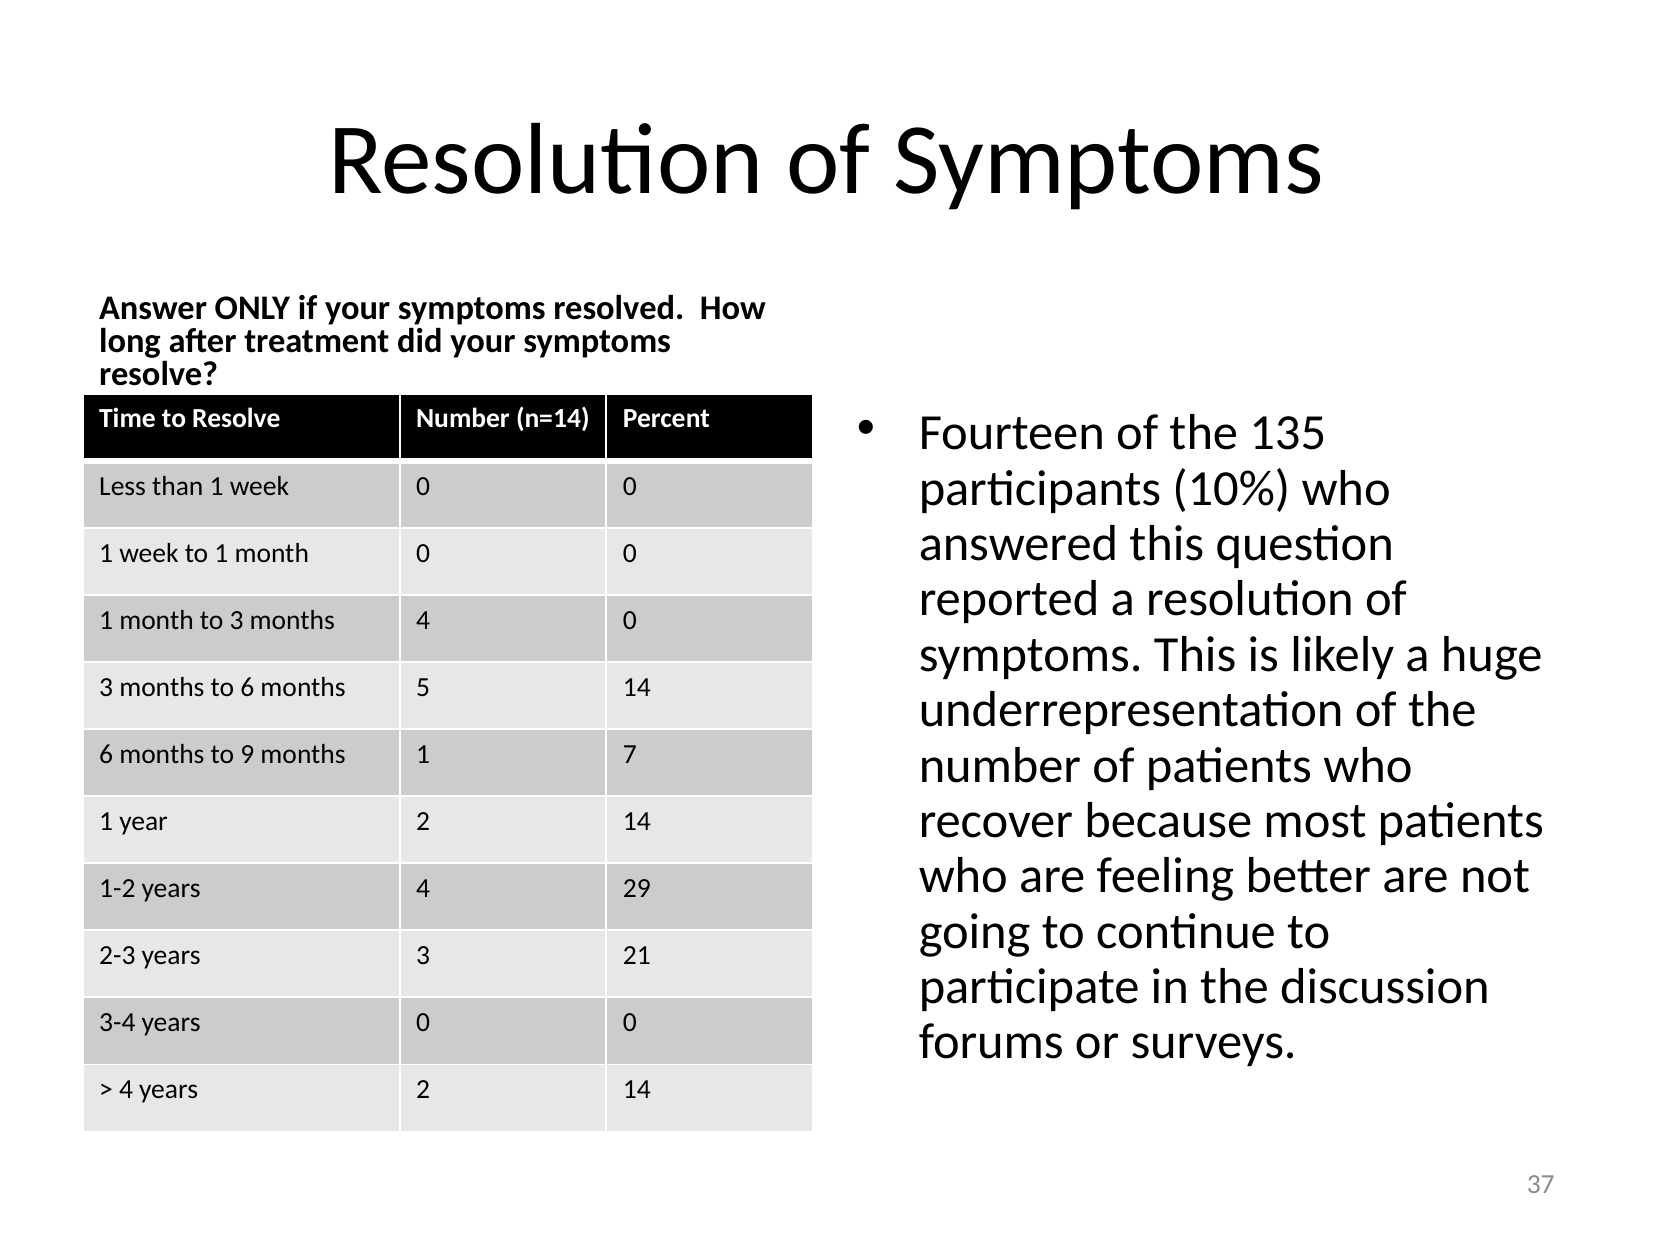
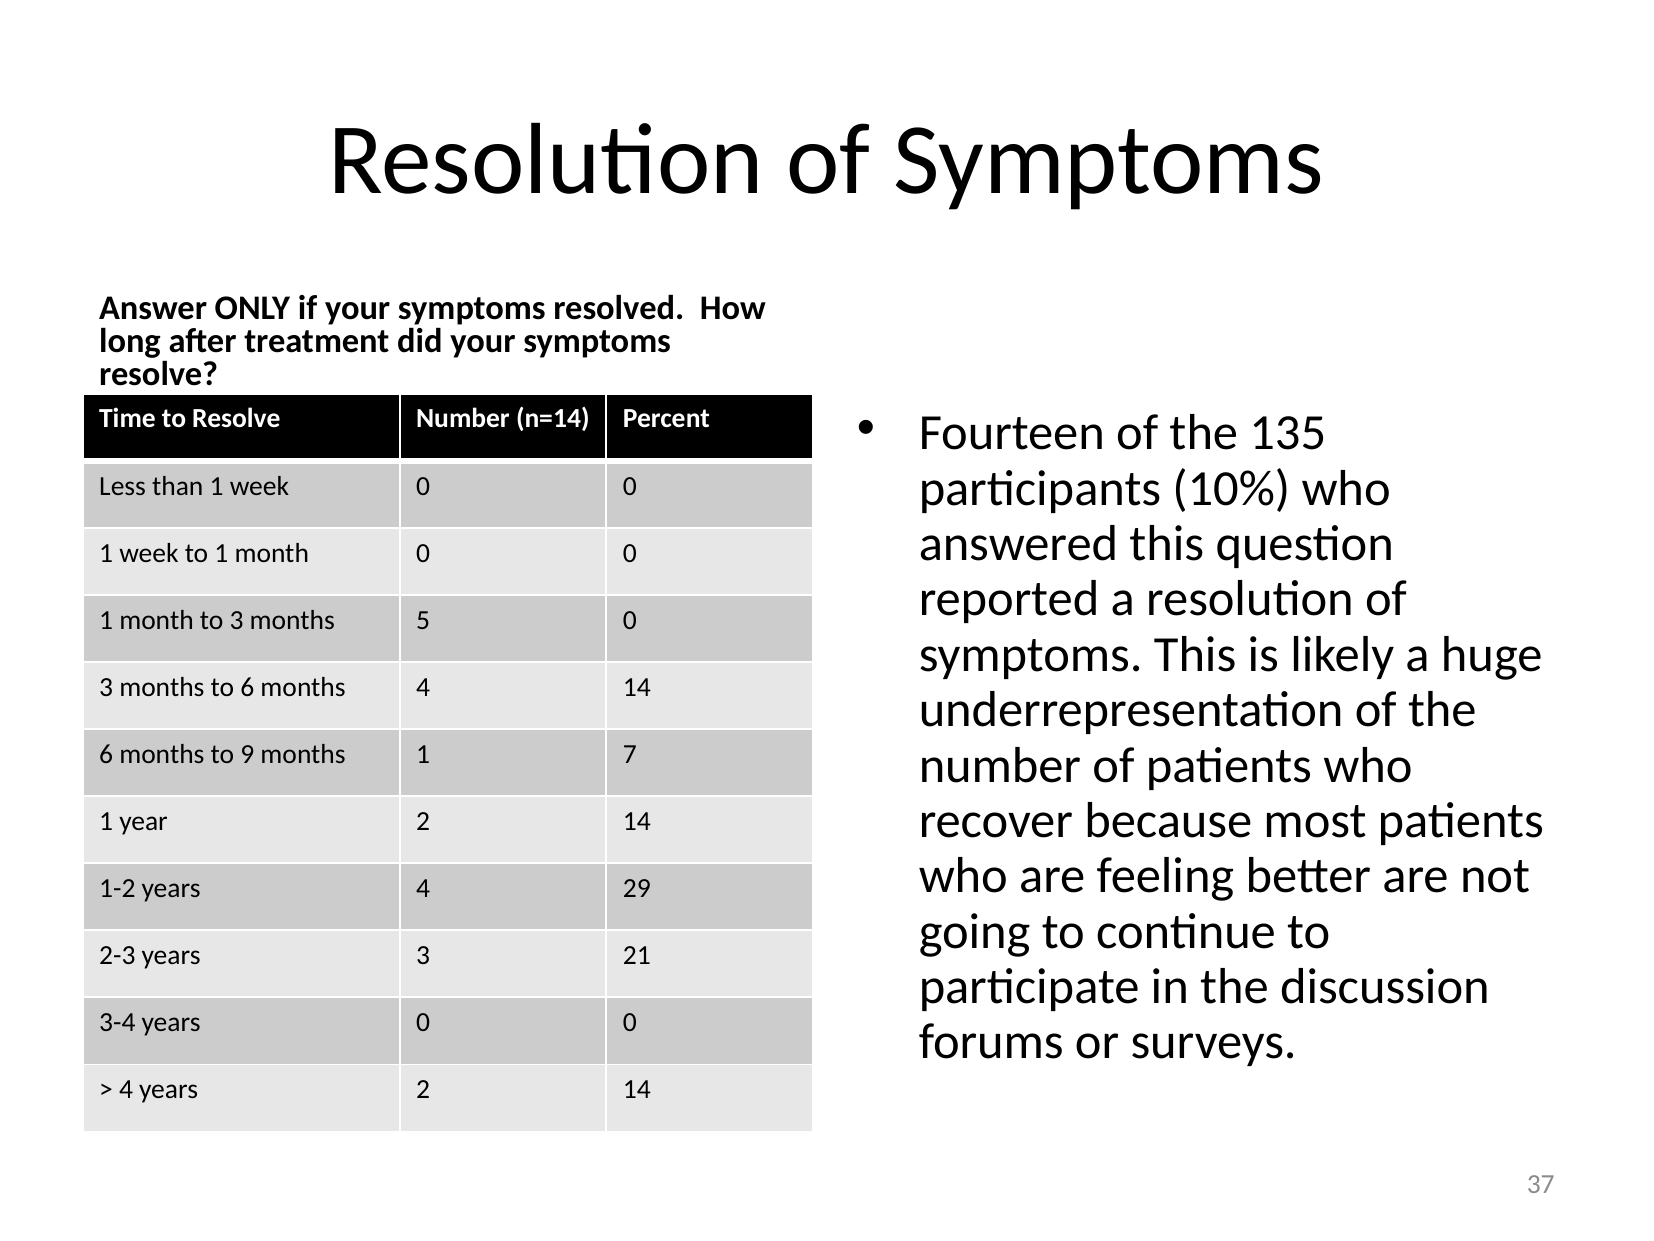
months 4: 4 -> 5 (423, 620)
months 5: 5 -> 4 (423, 687)
